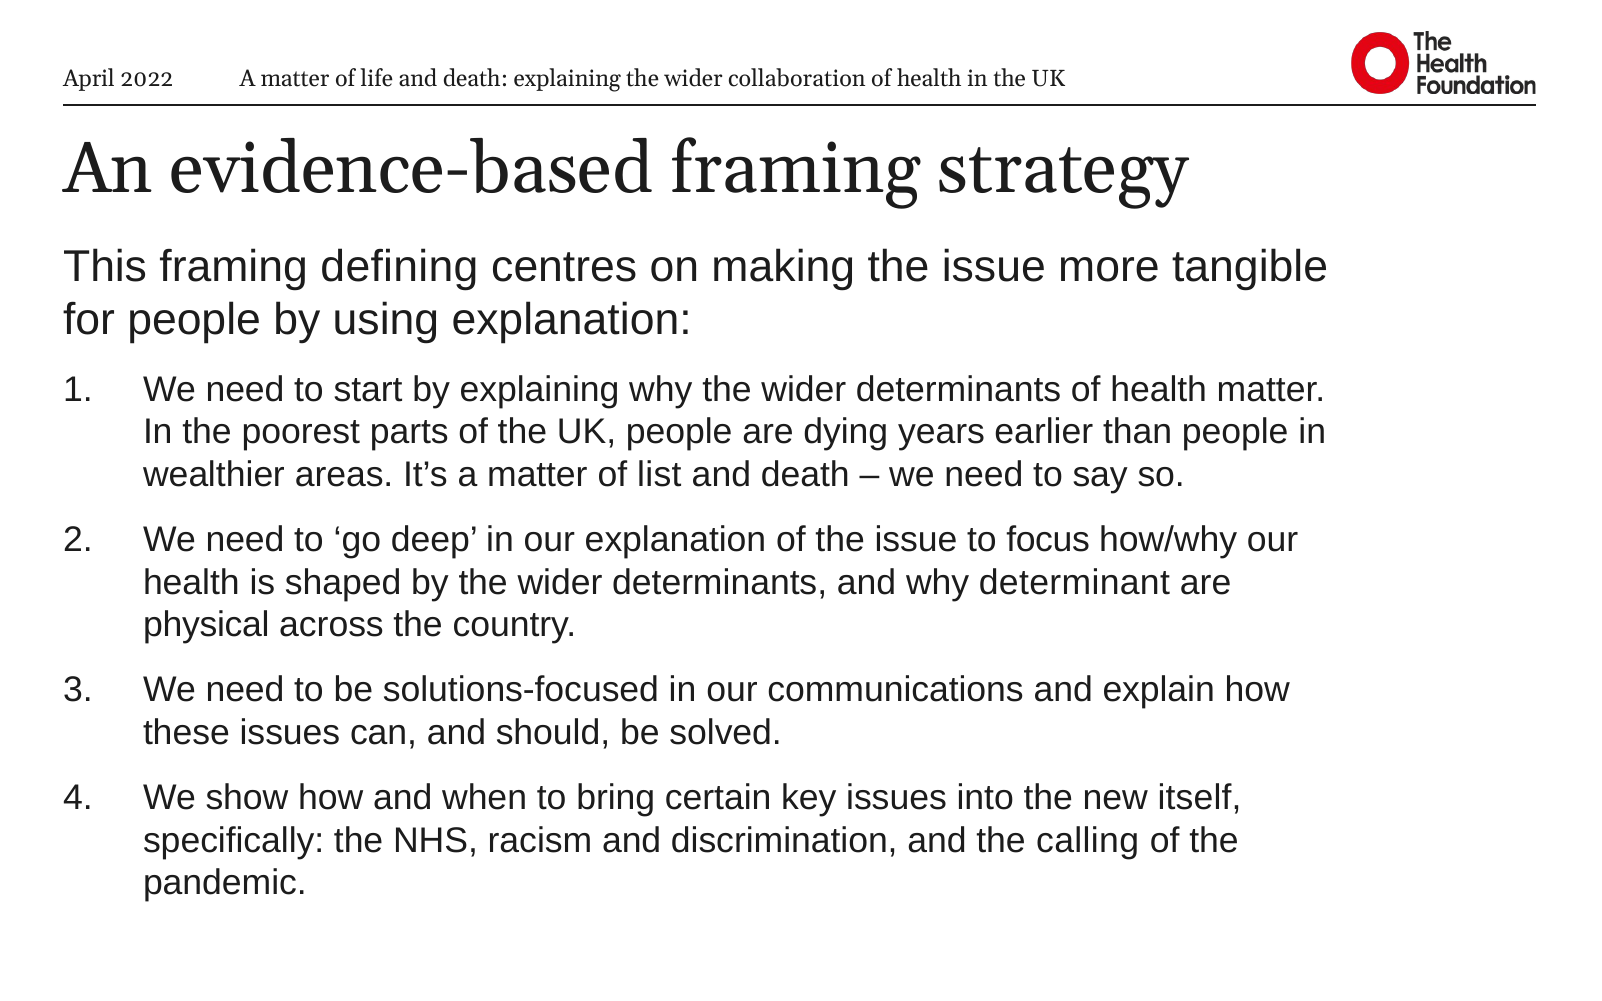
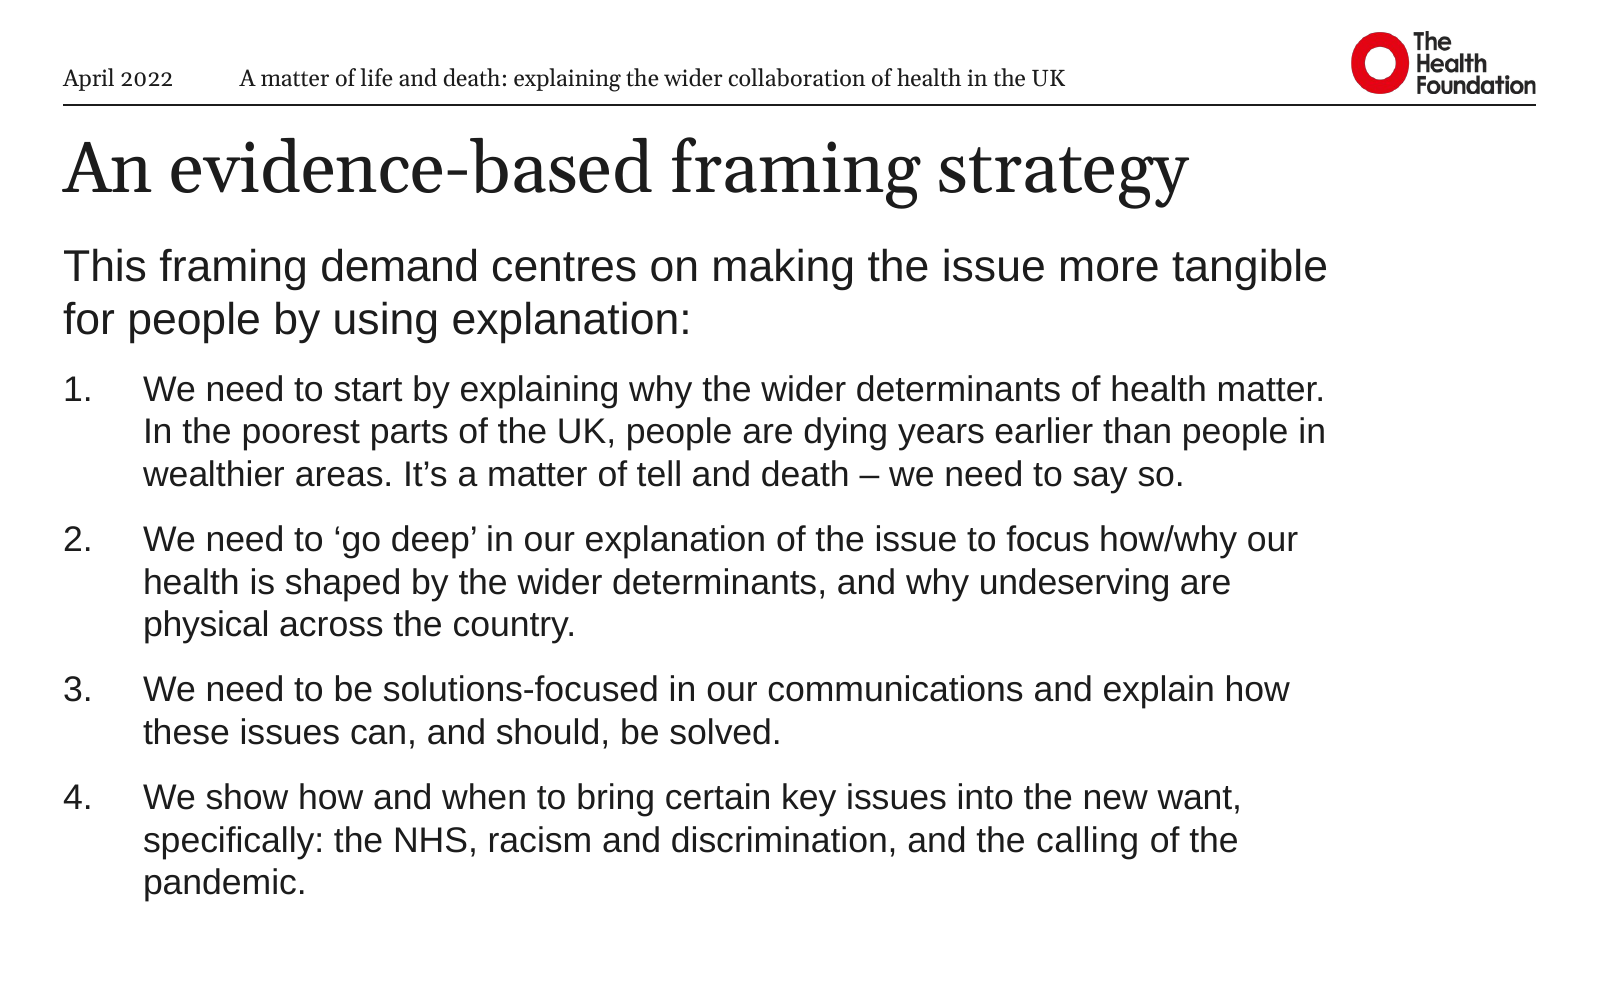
defining: defining -> demand (400, 266)
list: list -> tell (659, 475)
determinant: determinant -> undeserving (1075, 583)
itself: itself -> want (1200, 798)
